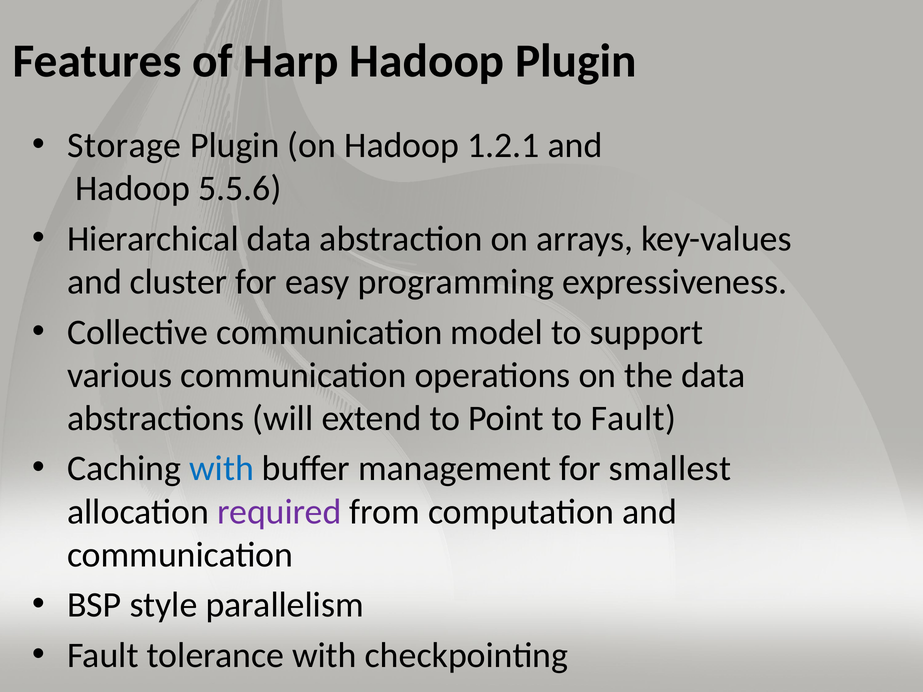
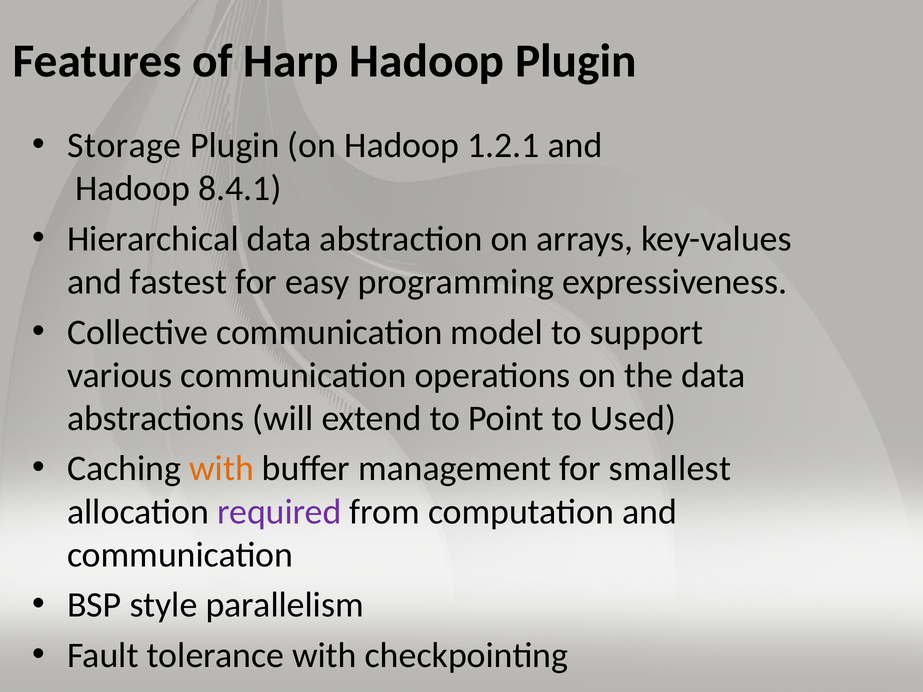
5.5.6: 5.5.6 -> 8.4.1 (240, 189)
cluster: cluster -> fastest (179, 282)
to Fault: Fault -> Used (633, 418)
with colour: blue -> orange (222, 469)
